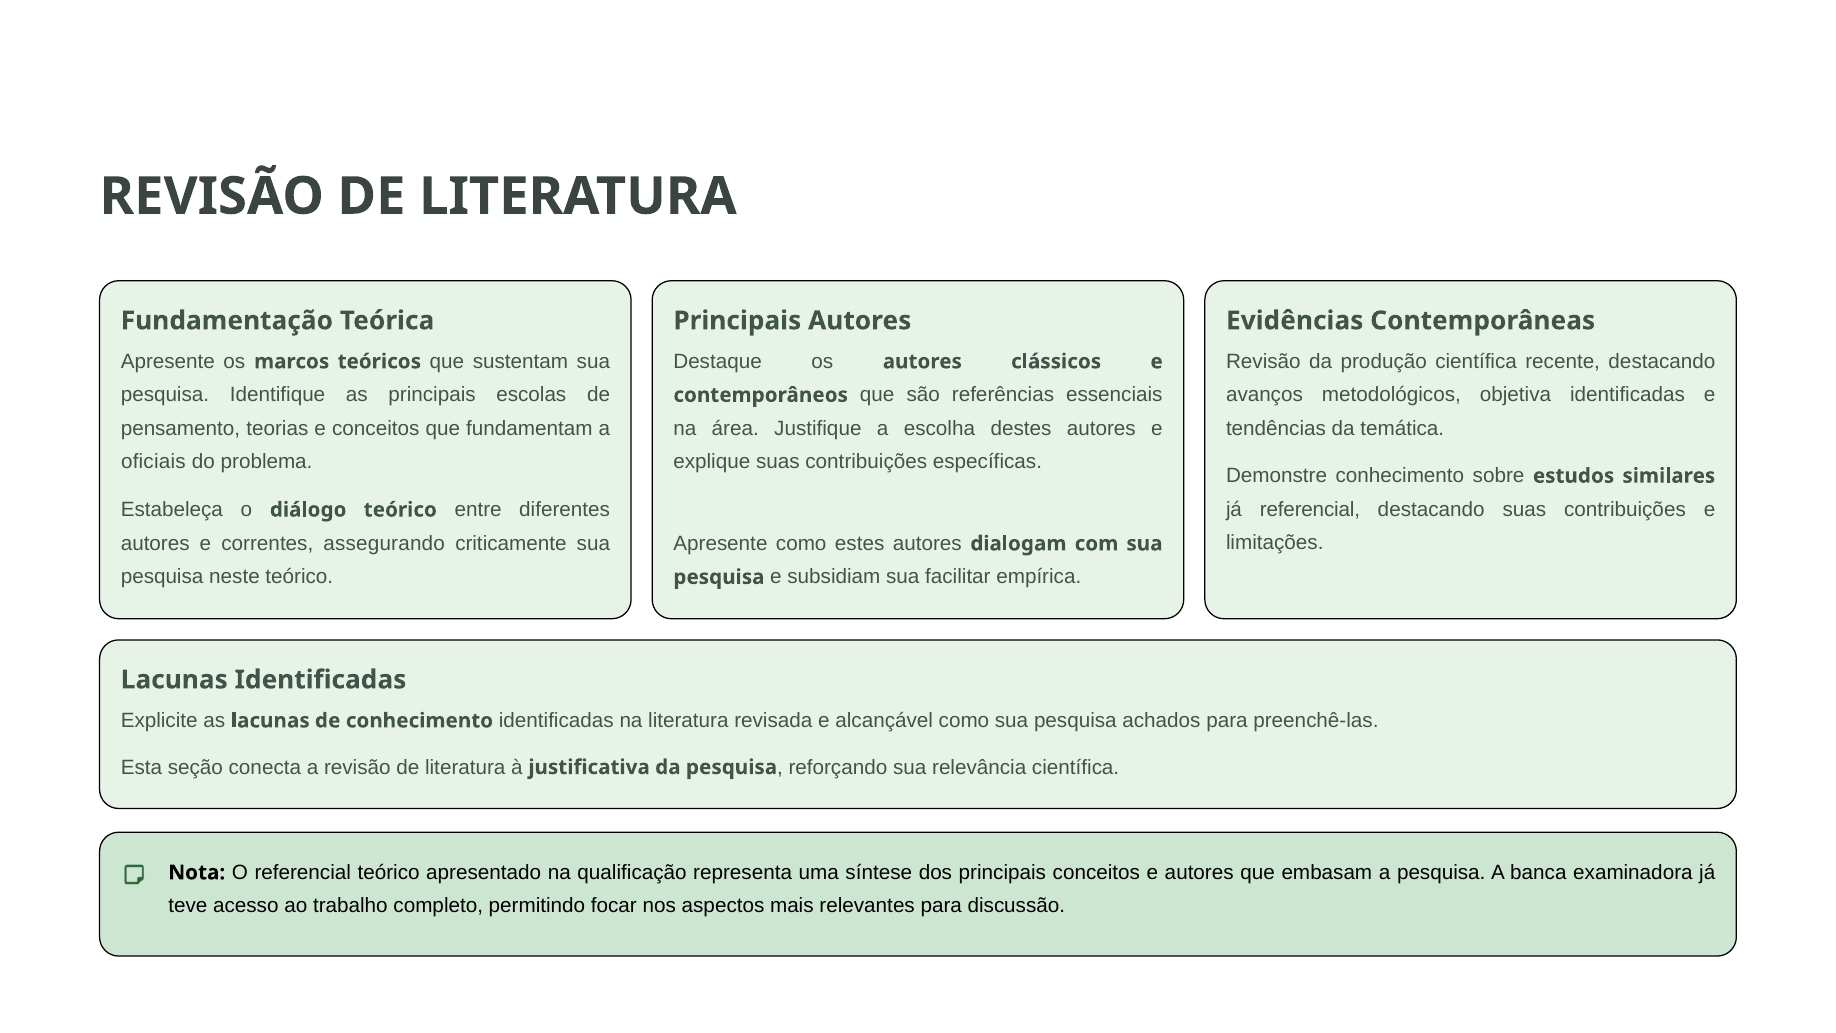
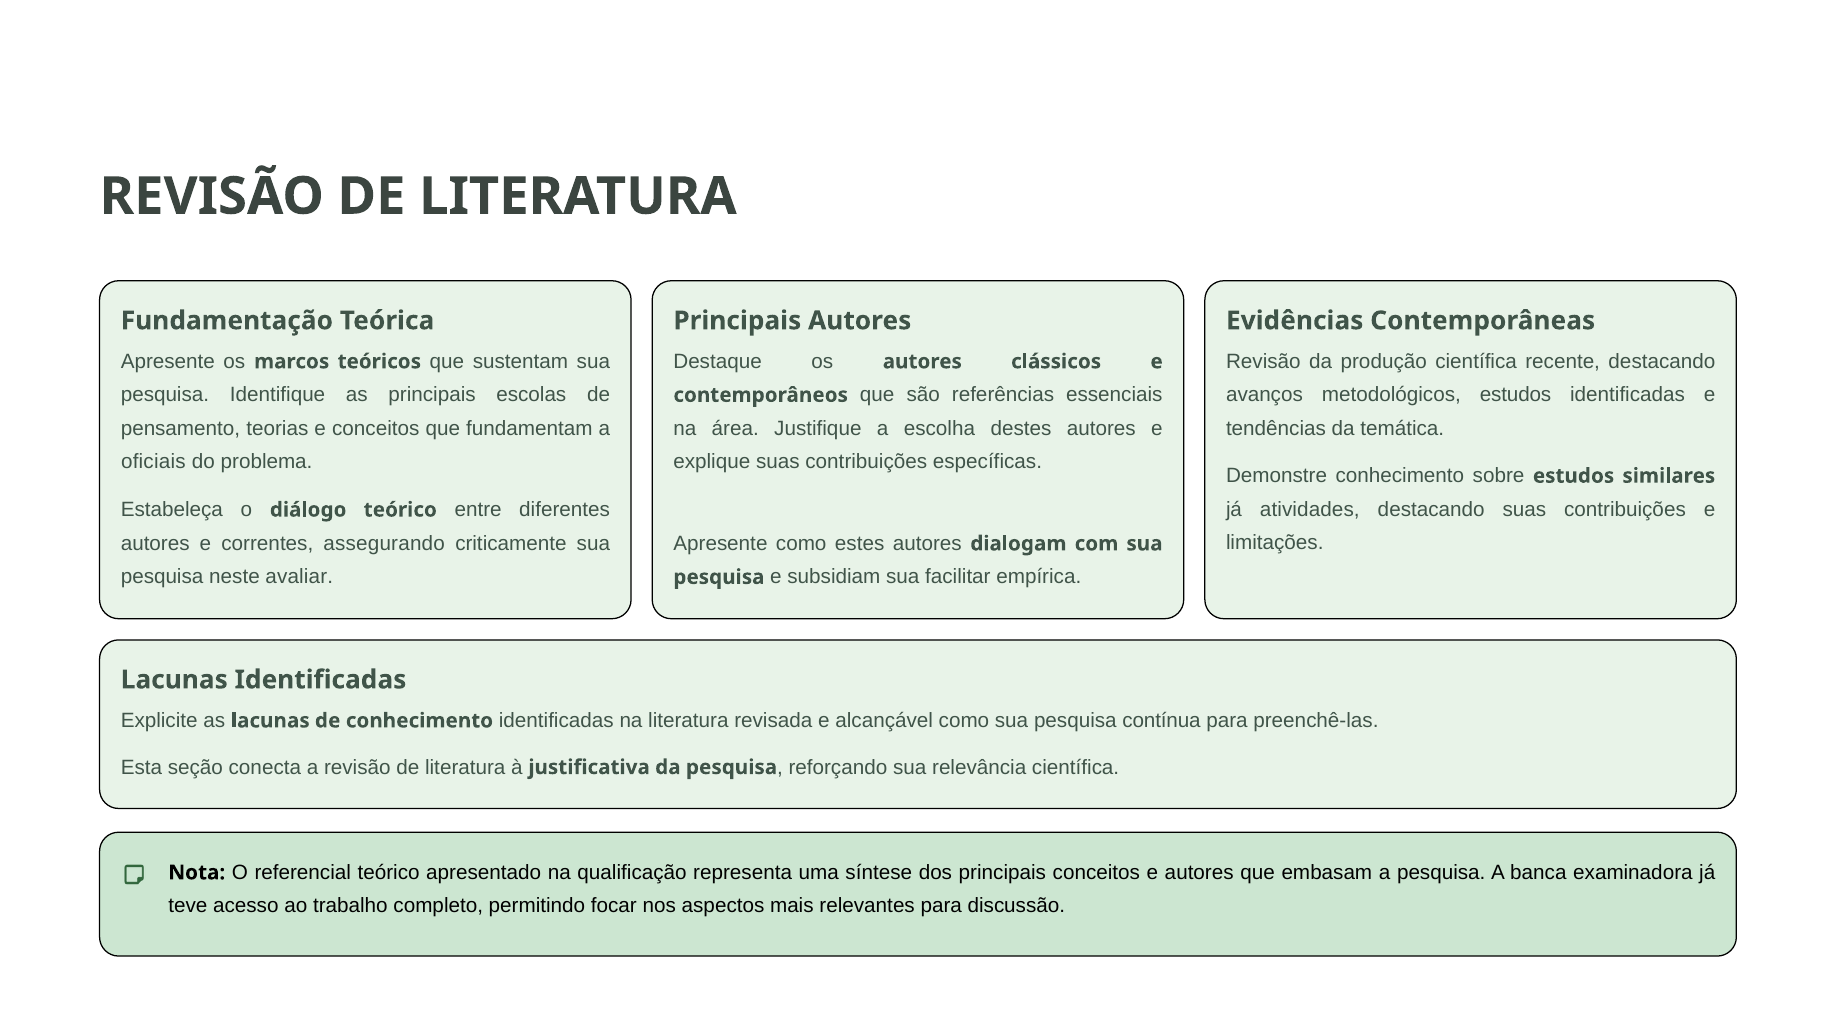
metodológicos objetiva: objetiva -> estudos (1516, 395)
já referencial: referencial -> atividades (1310, 509)
neste teórico: teórico -> avaliar (299, 577)
achados: achados -> contínua (1162, 720)
